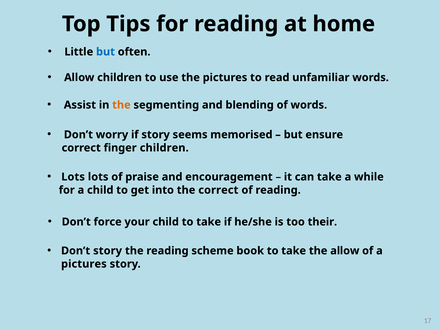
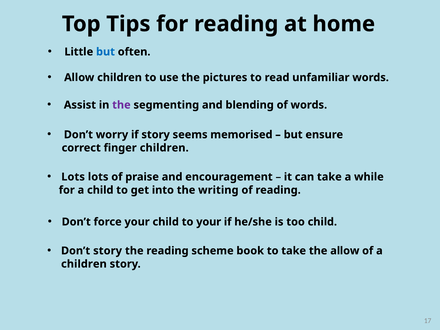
the colour: orange -> purple (121, 105)
the correct: correct -> writing (218, 190)
child to take: take -> your (209, 222)
too their: their -> child (322, 222)
pictures: pictures -> children (84, 264)
